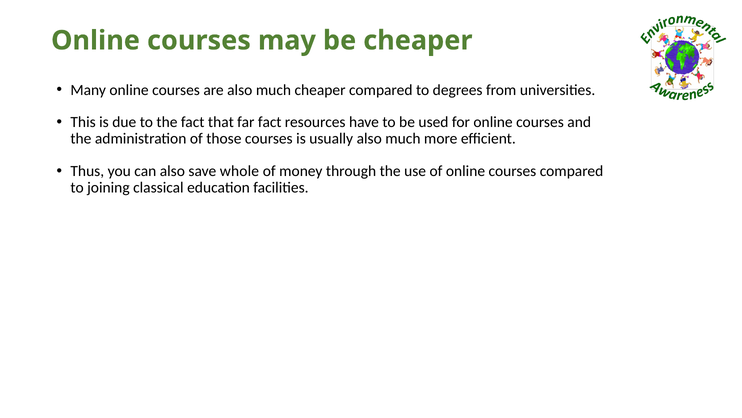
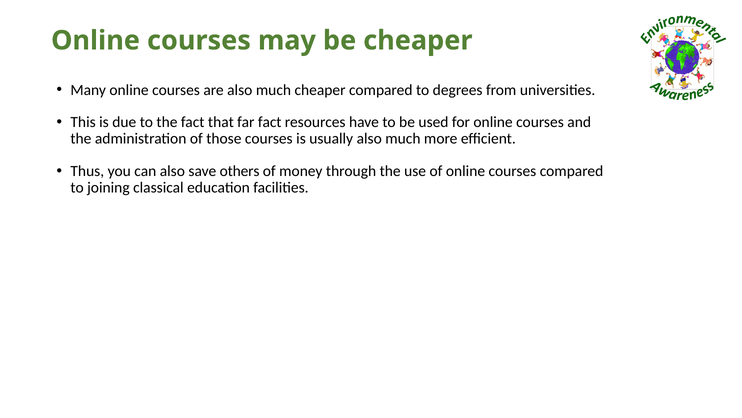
whole: whole -> others (240, 171)
